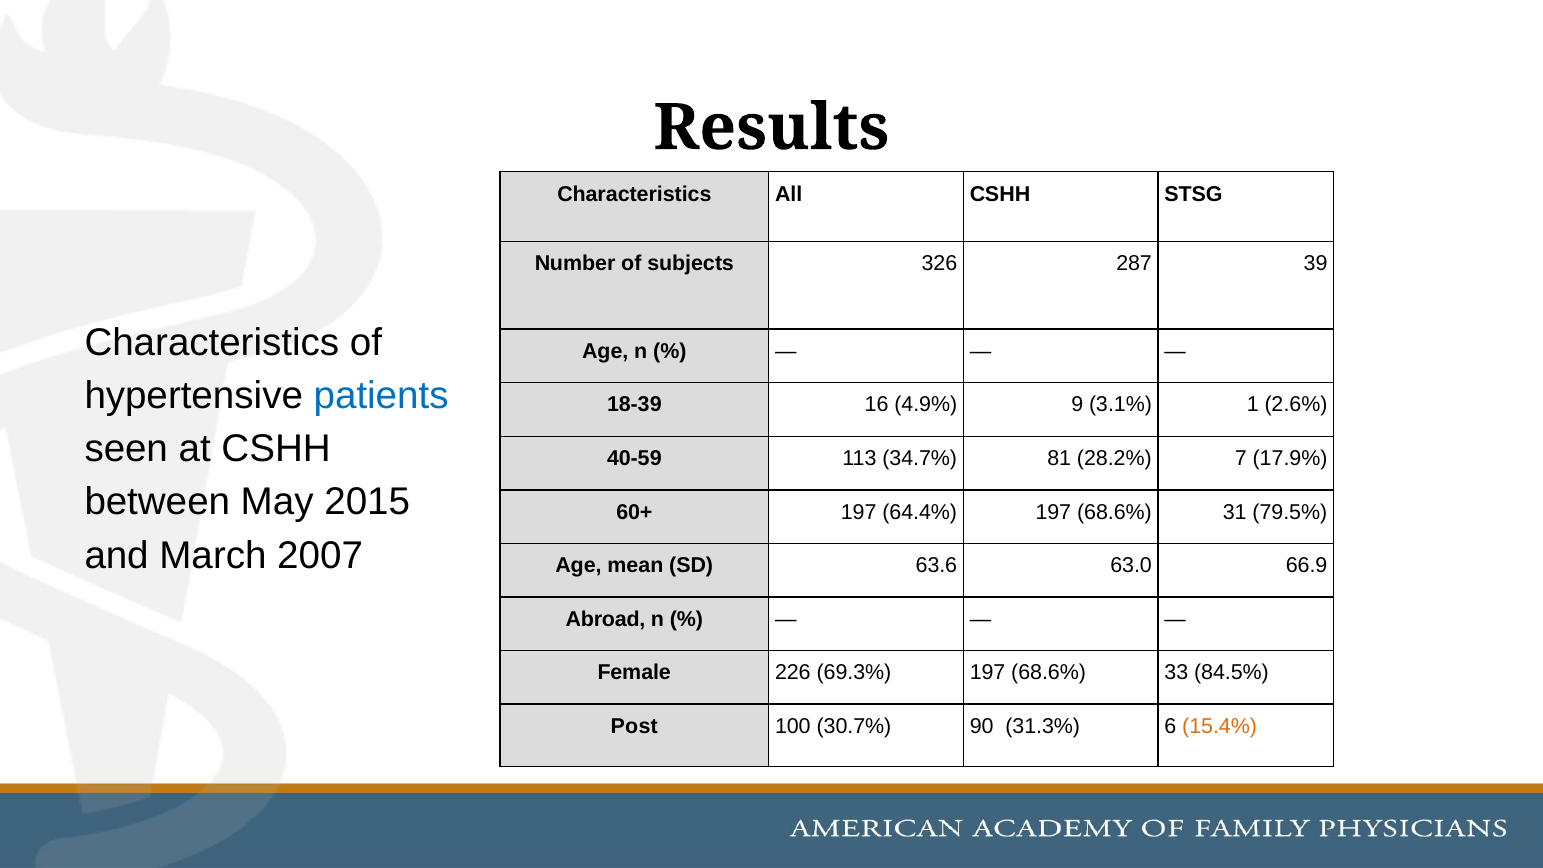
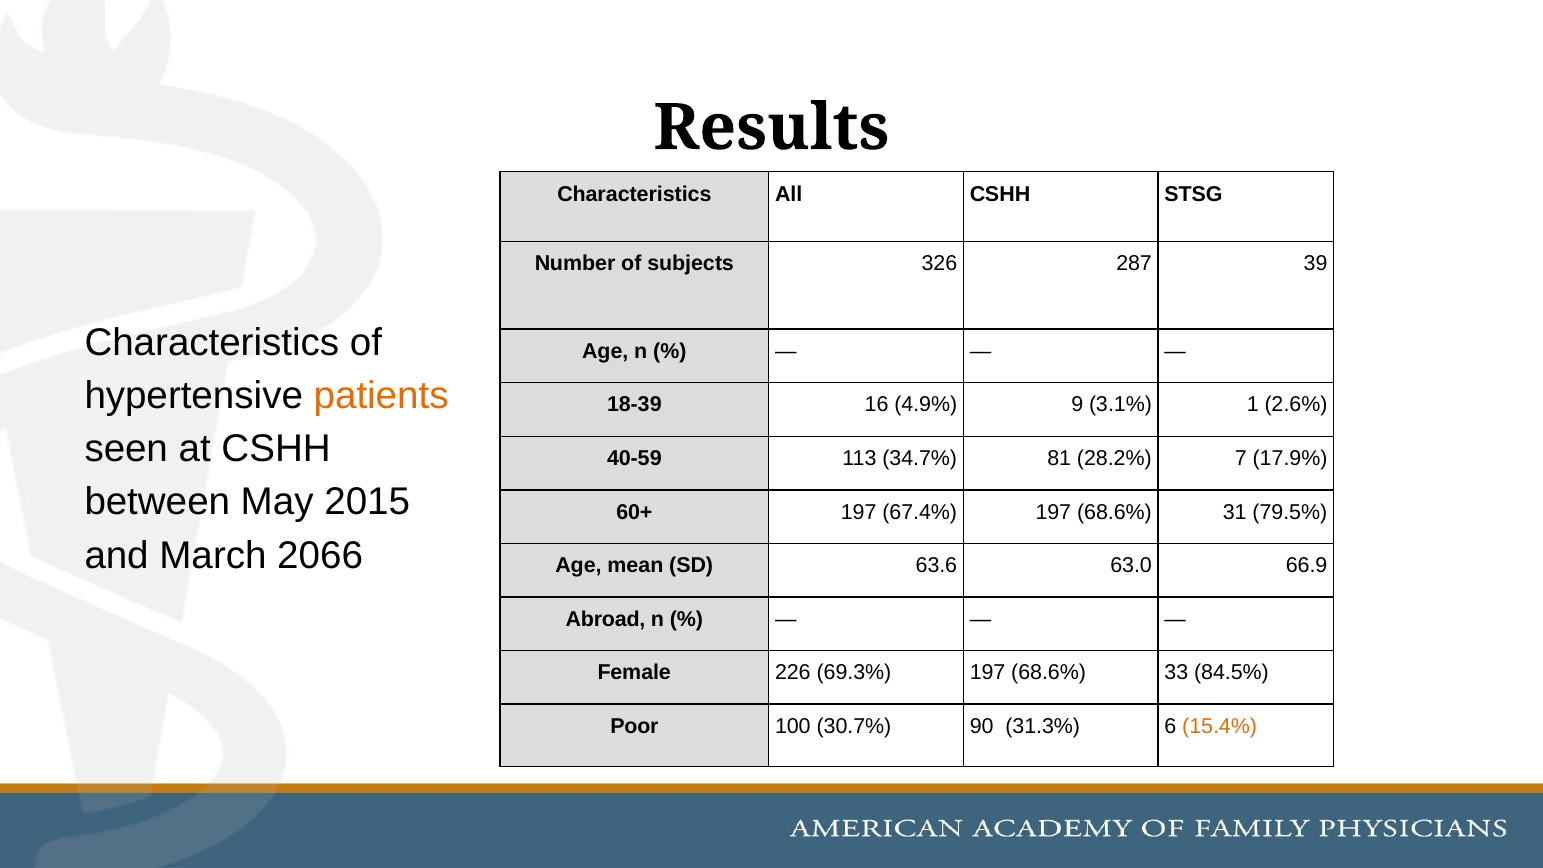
patients colour: blue -> orange (381, 396)
64.4%: 64.4% -> 67.4% (920, 512)
2007: 2007 -> 2066 (320, 555)
Post: Post -> Poor (634, 726)
